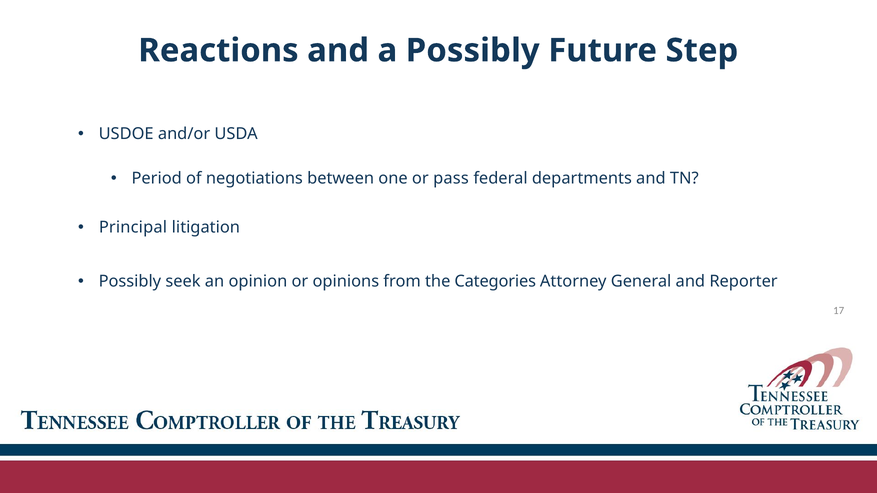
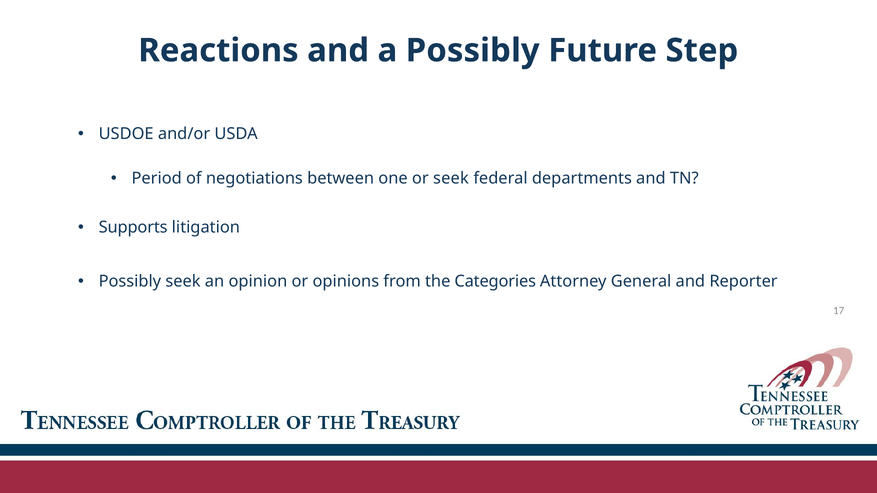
or pass: pass -> seek (451, 178)
Principal: Principal -> Supports (133, 228)
